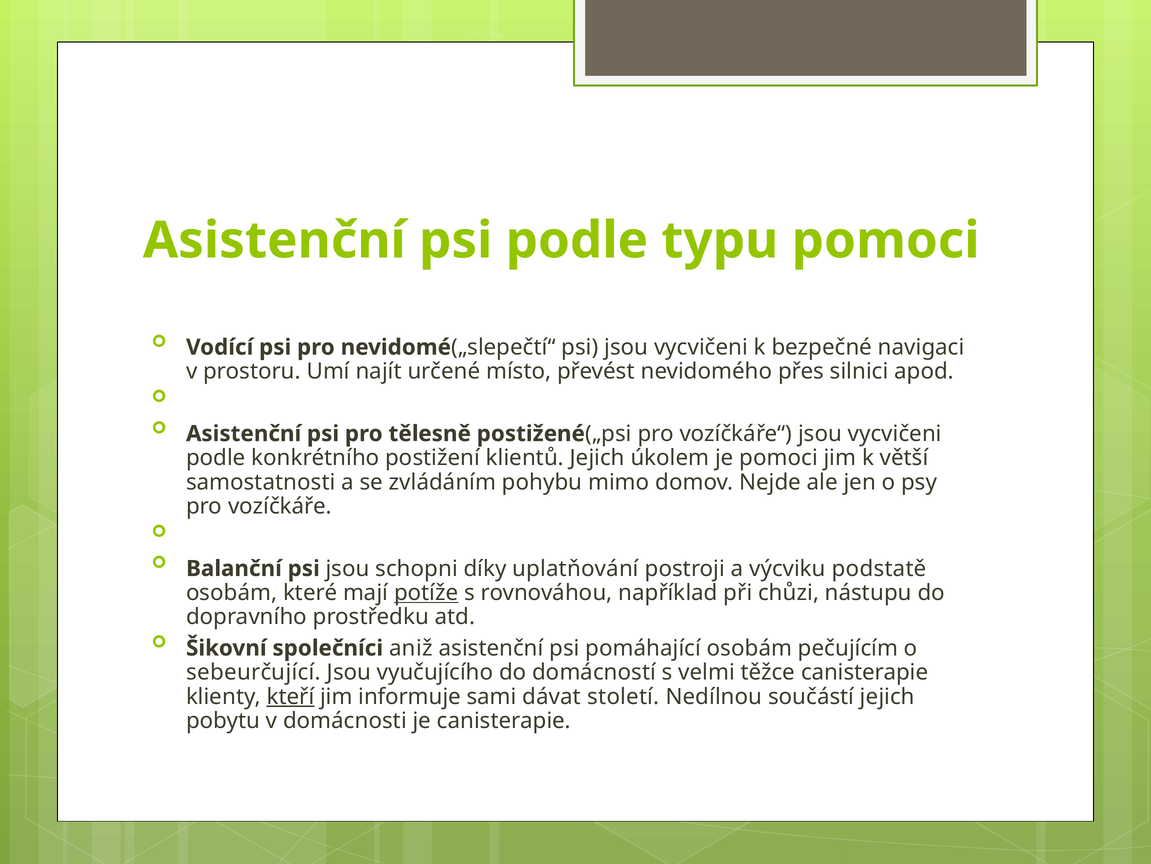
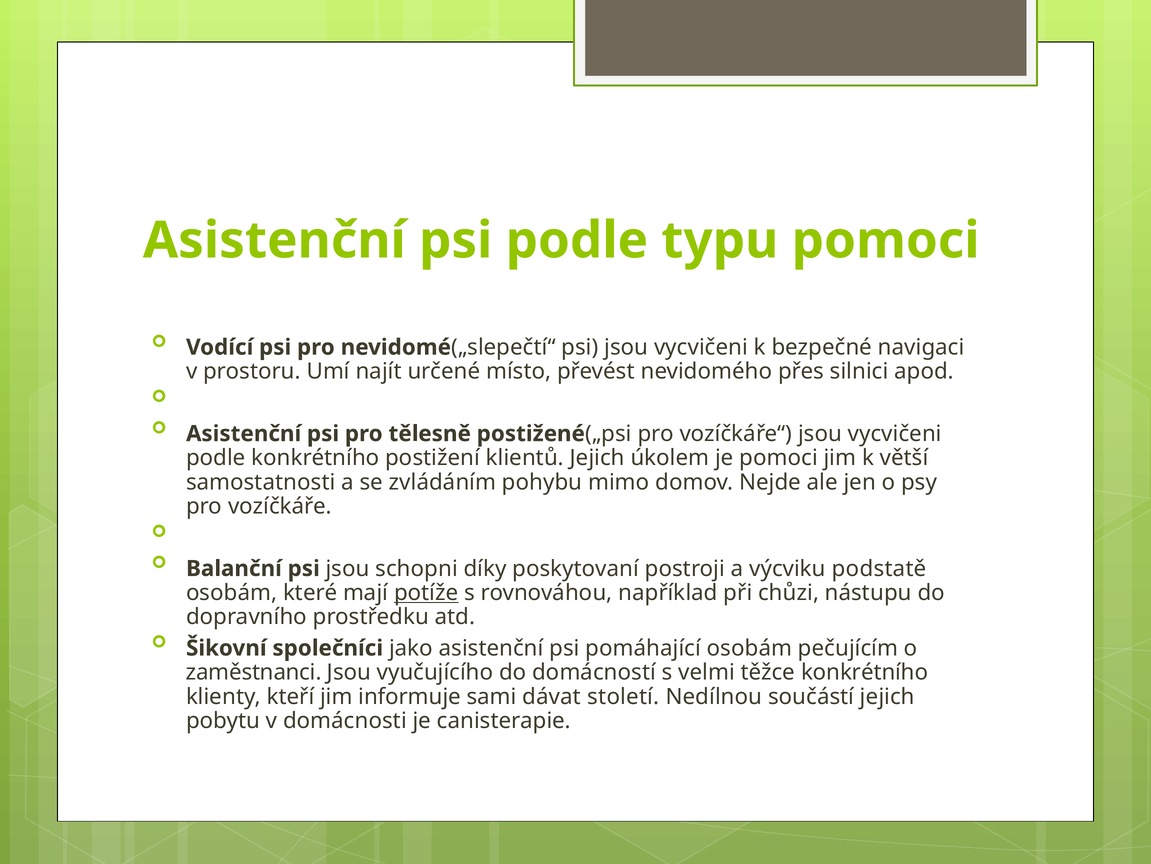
uplatňování: uplatňování -> poskytovaní (576, 568)
aniž: aniž -> jako (411, 648)
sebeurčující: sebeurčující -> zaměstnanci (254, 672)
těžce canisterapie: canisterapie -> konkrétního (865, 672)
kteří underline: present -> none (290, 696)
